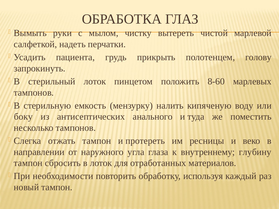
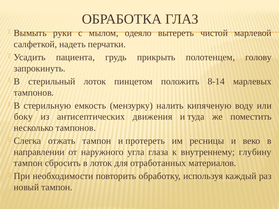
чистку: чистку -> одеяло (138, 33)
8-60: 8-60 -> 8-14 (216, 81)
анального: анального -> движения (153, 117)
